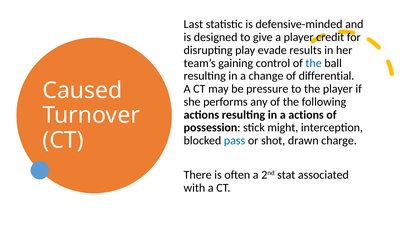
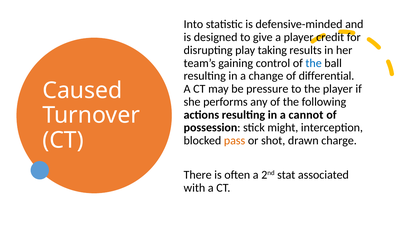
Last: Last -> Into (193, 24)
evade: evade -> taking (272, 50)
a actions: actions -> cannot (306, 115)
pass colour: blue -> orange (235, 140)
